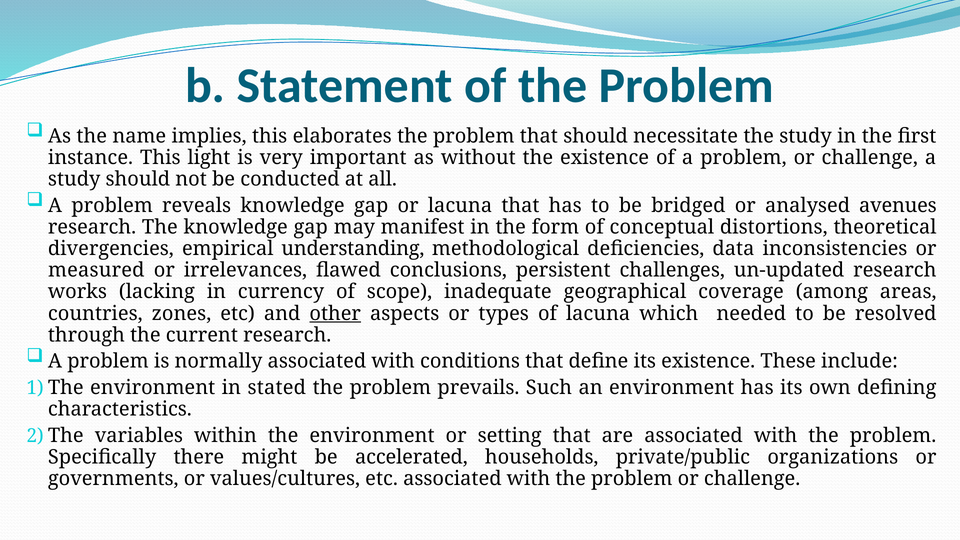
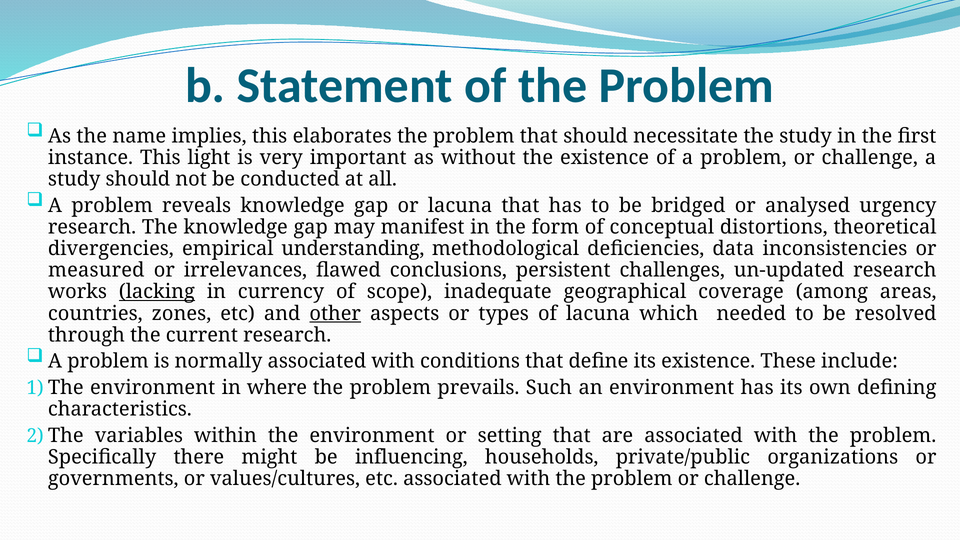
avenues: avenues -> urgency (898, 205)
lacking underline: none -> present (157, 292)
stated: stated -> where (277, 388)
accelerated: accelerated -> influencing (411, 457)
